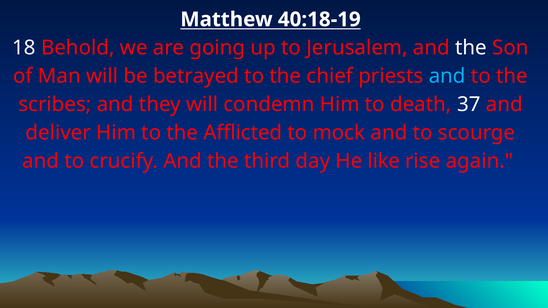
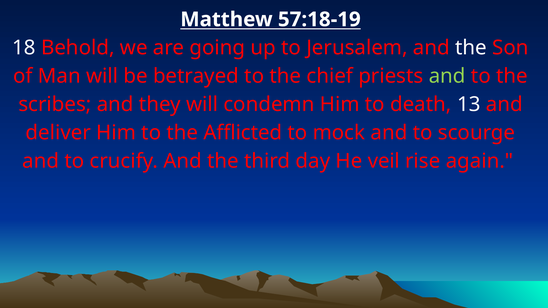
40:18-19: 40:18-19 -> 57:18-19 (319, 19)
and colour: light blue -> light green (447, 76)
37: 37 -> 13 (469, 105)
like: like -> veil (384, 161)
